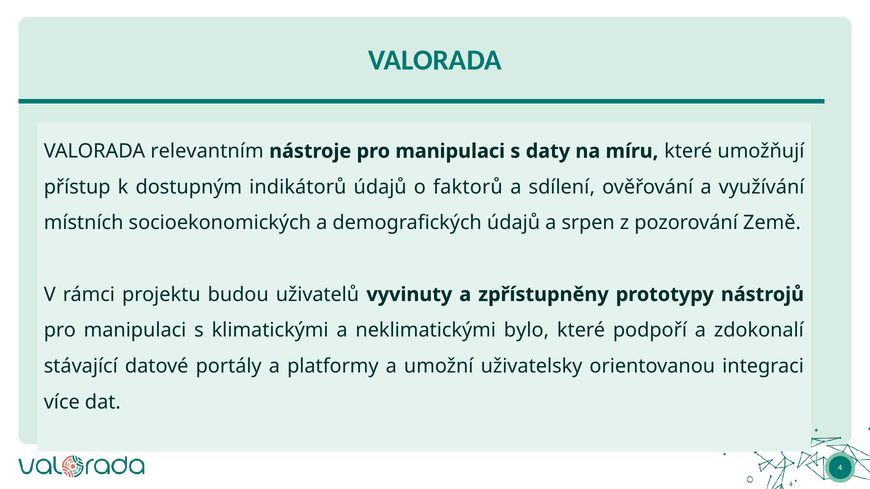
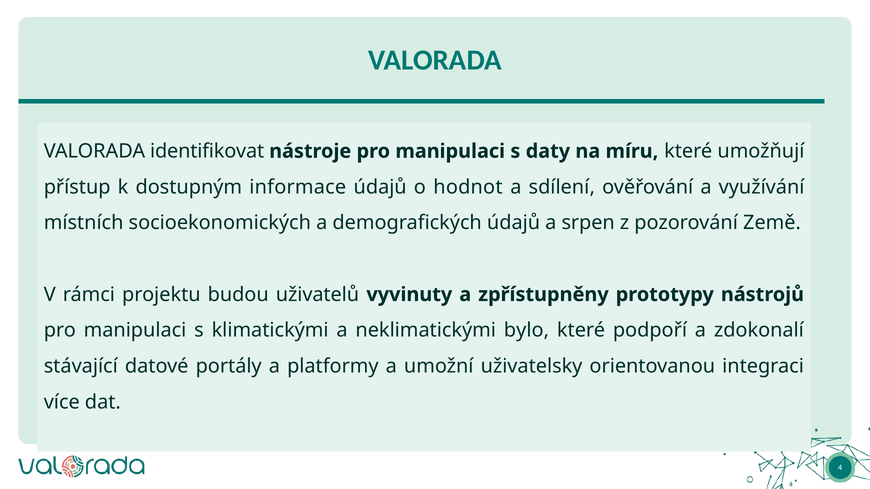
relevantním: relevantním -> identifikovat (207, 151)
indikátorů: indikátorů -> informace (298, 187)
faktorů: faktorů -> hodnot (468, 187)
